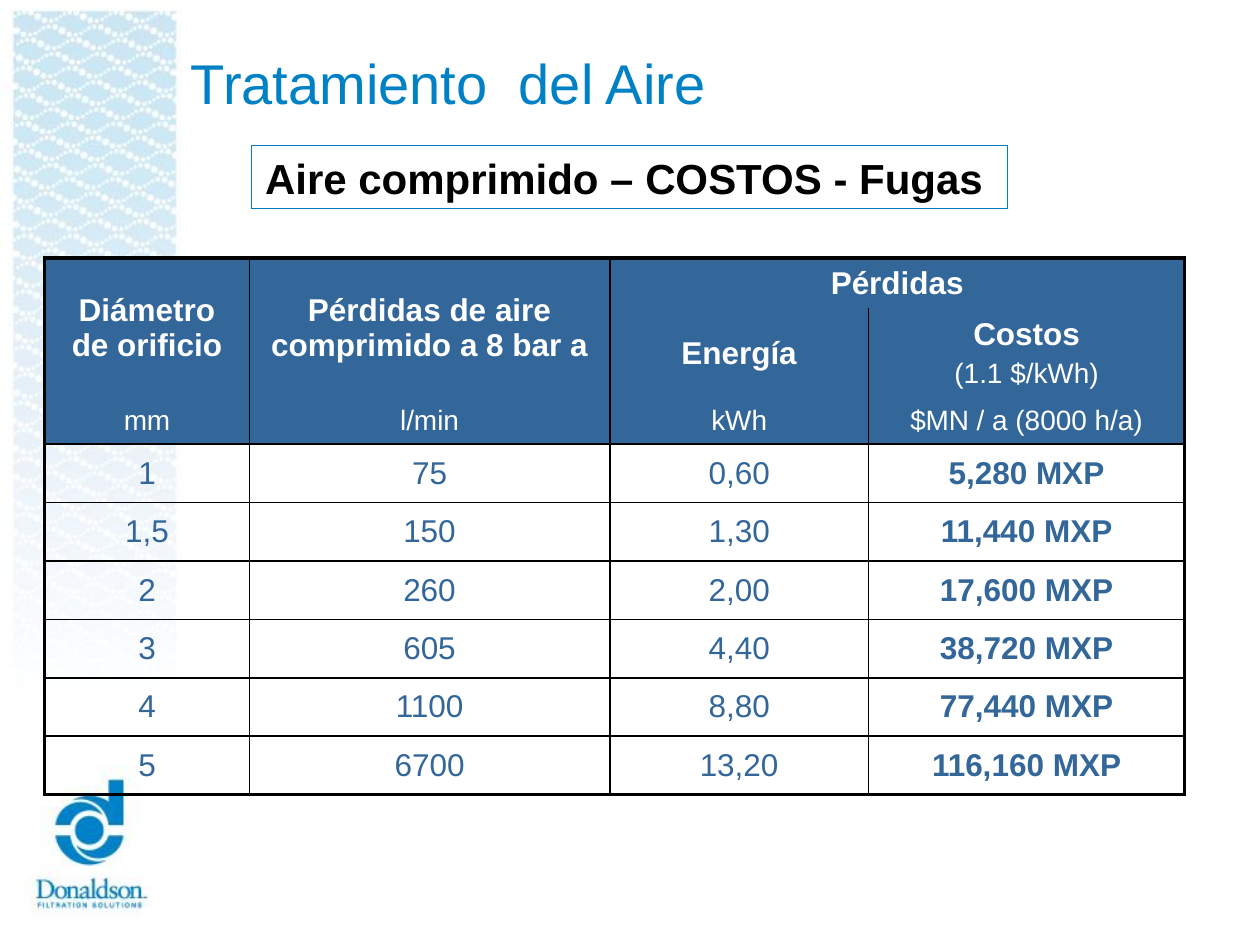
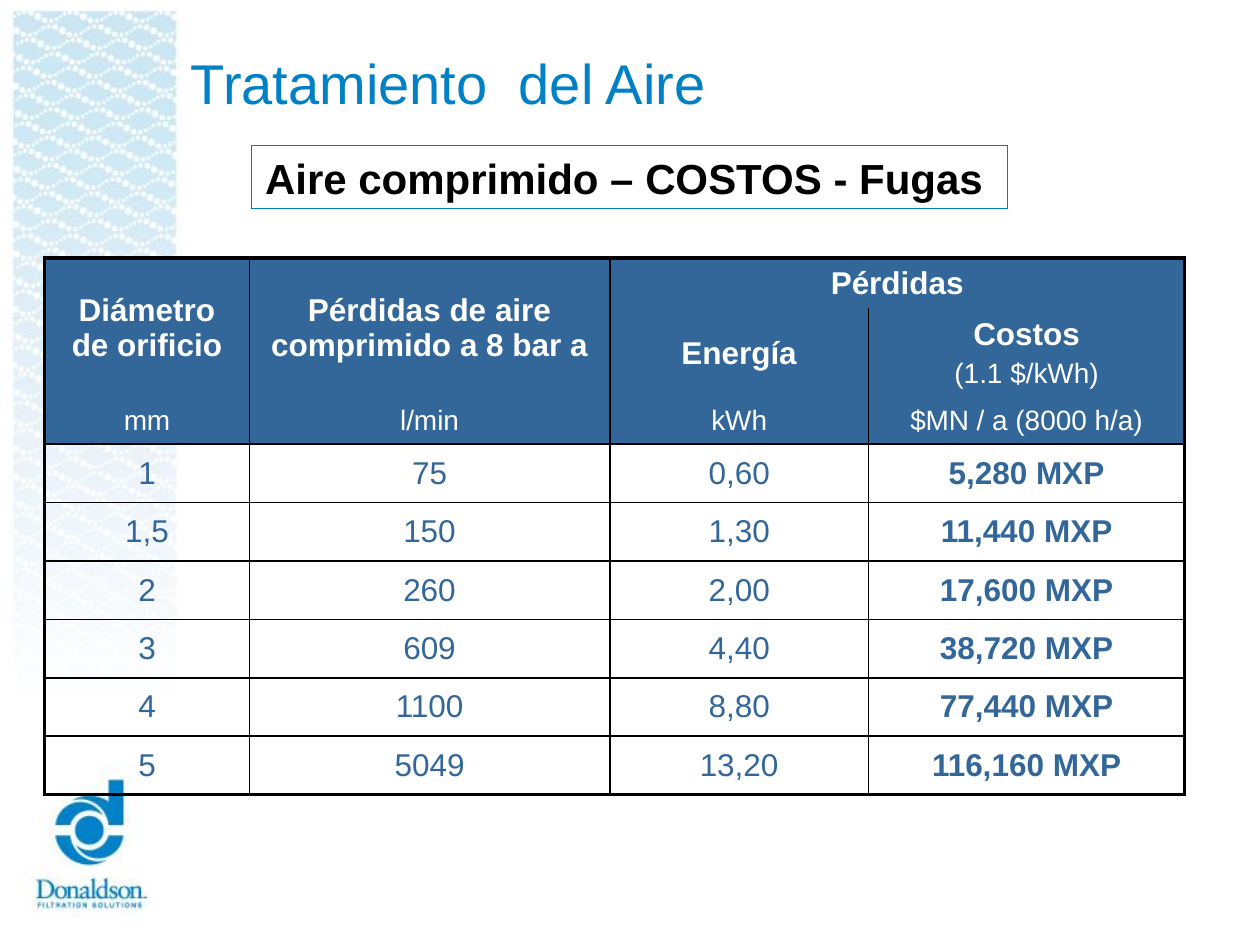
605: 605 -> 609 (430, 649)
6700: 6700 -> 5049 (430, 766)
